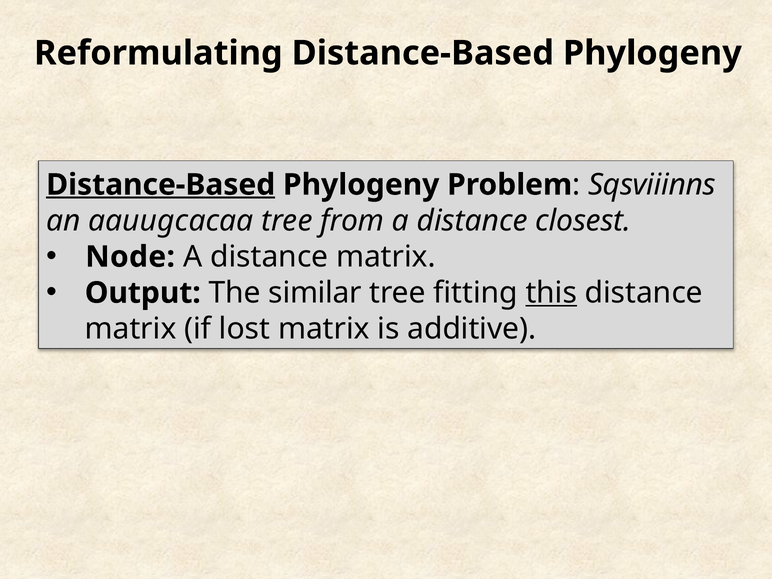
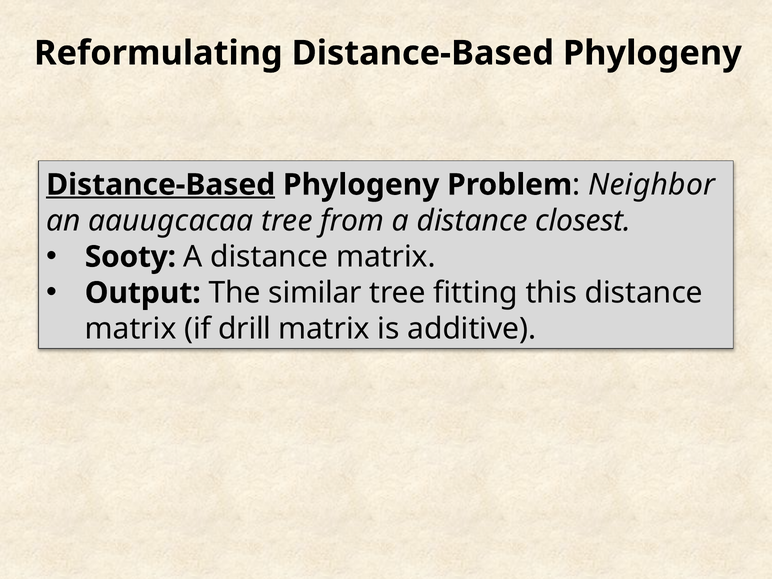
Sqsviiinns: Sqsviiinns -> Neighbor (652, 185)
Node: Node -> Sooty (130, 257)
this underline: present -> none (551, 293)
lost: lost -> drill (245, 329)
